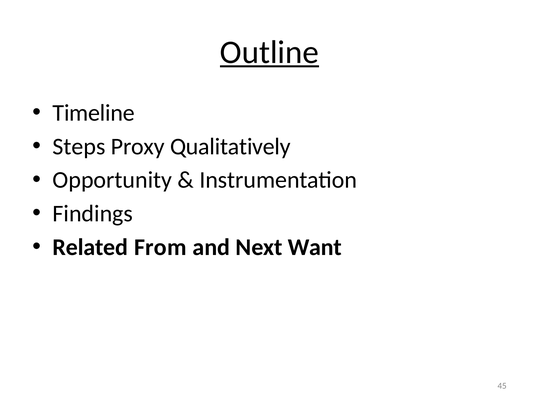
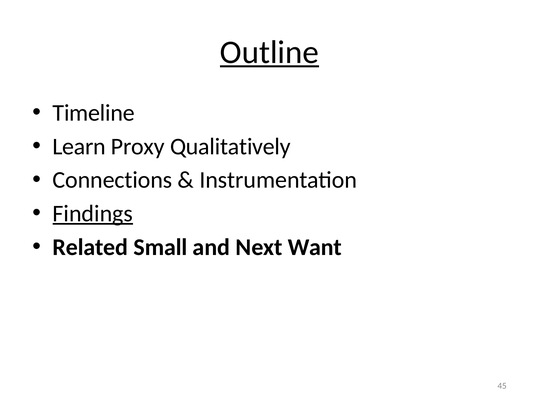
Steps: Steps -> Learn (79, 147)
Opportunity: Opportunity -> Connections (112, 180)
Findings underline: none -> present (93, 214)
From: From -> Small (160, 247)
